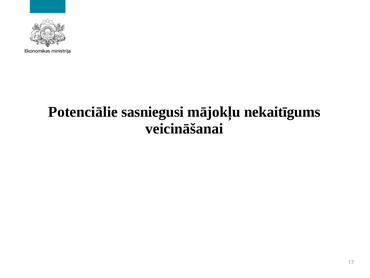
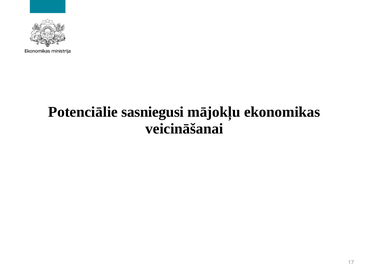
nekaitīgums: nekaitīgums -> ekonomikas (282, 112)
